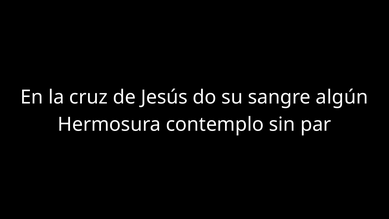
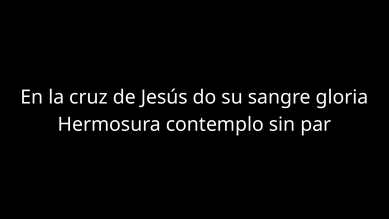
algún: algún -> gloria (342, 97)
